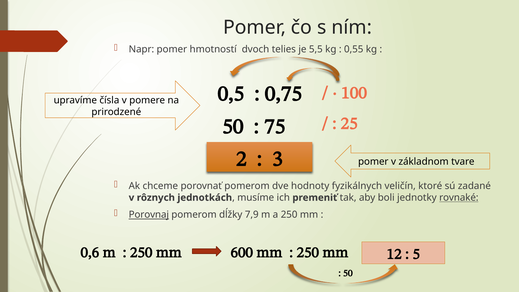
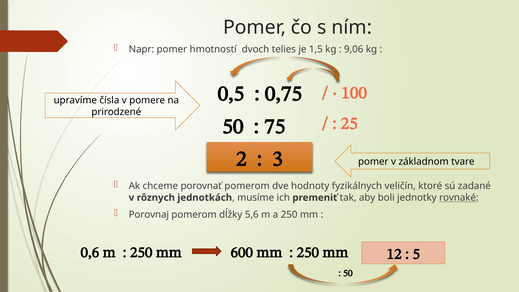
5,5: 5,5 -> 1,5 (316, 49)
0,55: 0,55 -> 9,06 (354, 49)
Porovnaj underline: present -> none (149, 215)
7,9: 7,9 -> 5,6 (252, 215)
